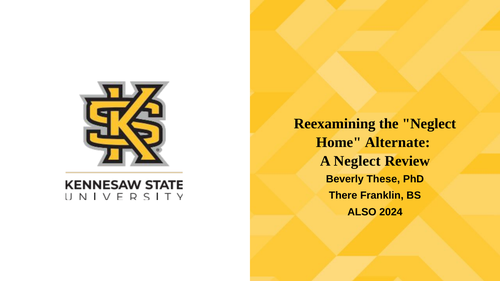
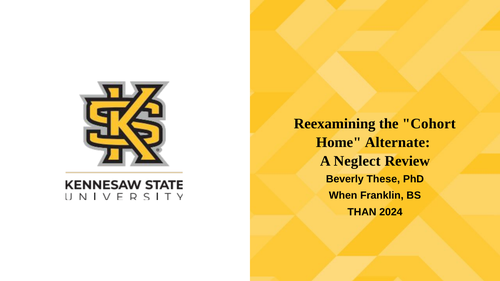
the Neglect: Neglect -> Cohort (429, 124)
There: There -> When (343, 196)
ALSO: ALSO -> THAN (362, 212)
